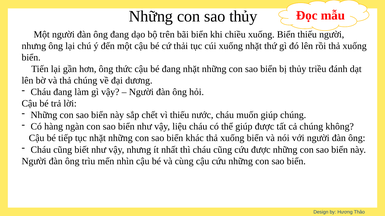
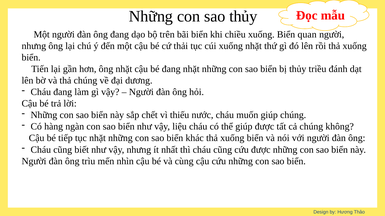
Biển thiếu: thiếu -> quan (307, 34)
ông thức: thức -> nhặt (124, 69)
